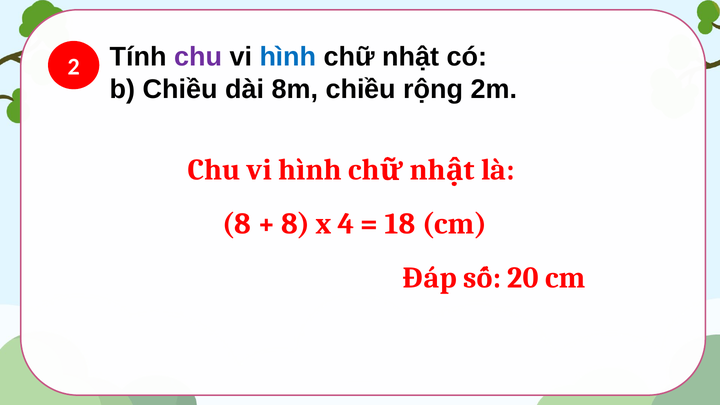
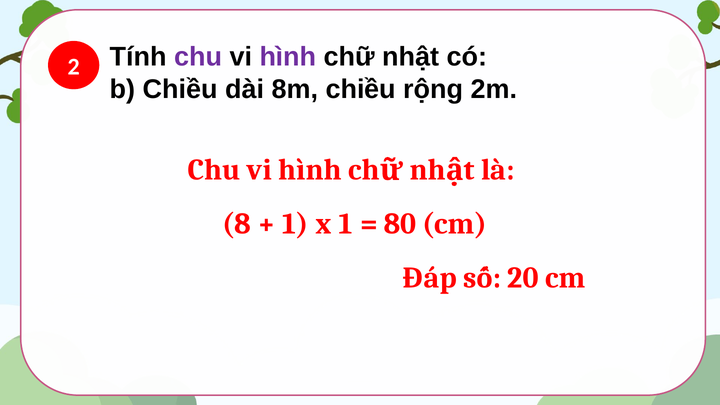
hình colour: blue -> purple (288, 57)
8: 8 -> 1 (296, 224)
x 4: 4 -> 1 (346, 224)
18: 18 -> 80 (400, 224)
